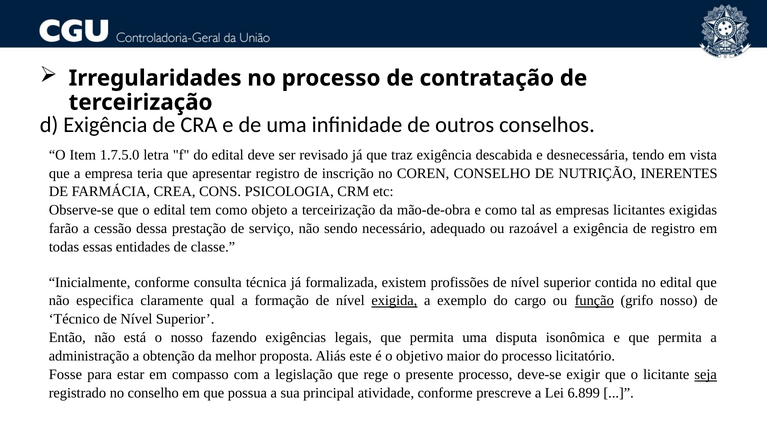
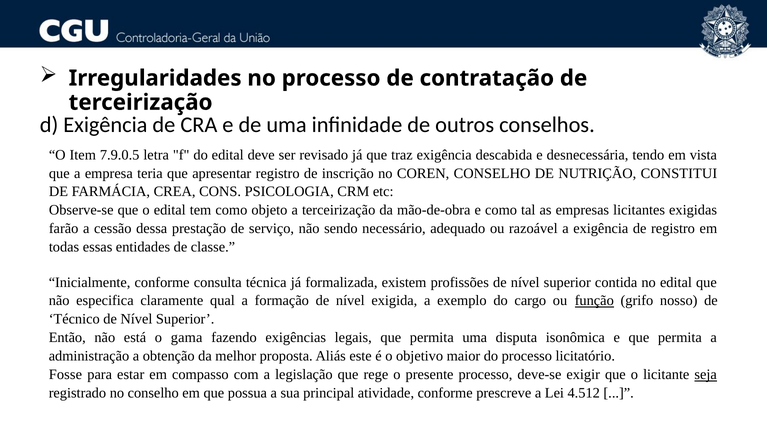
1.7.5.0: 1.7.5.0 -> 7.9.0.5 (120, 155)
INERENTES: INERENTES -> CONSTITUI (679, 173)
exigida underline: present -> none (394, 300)
o nosso: nosso -> gama (187, 337)
6.899: 6.899 -> 4.512 (584, 393)
